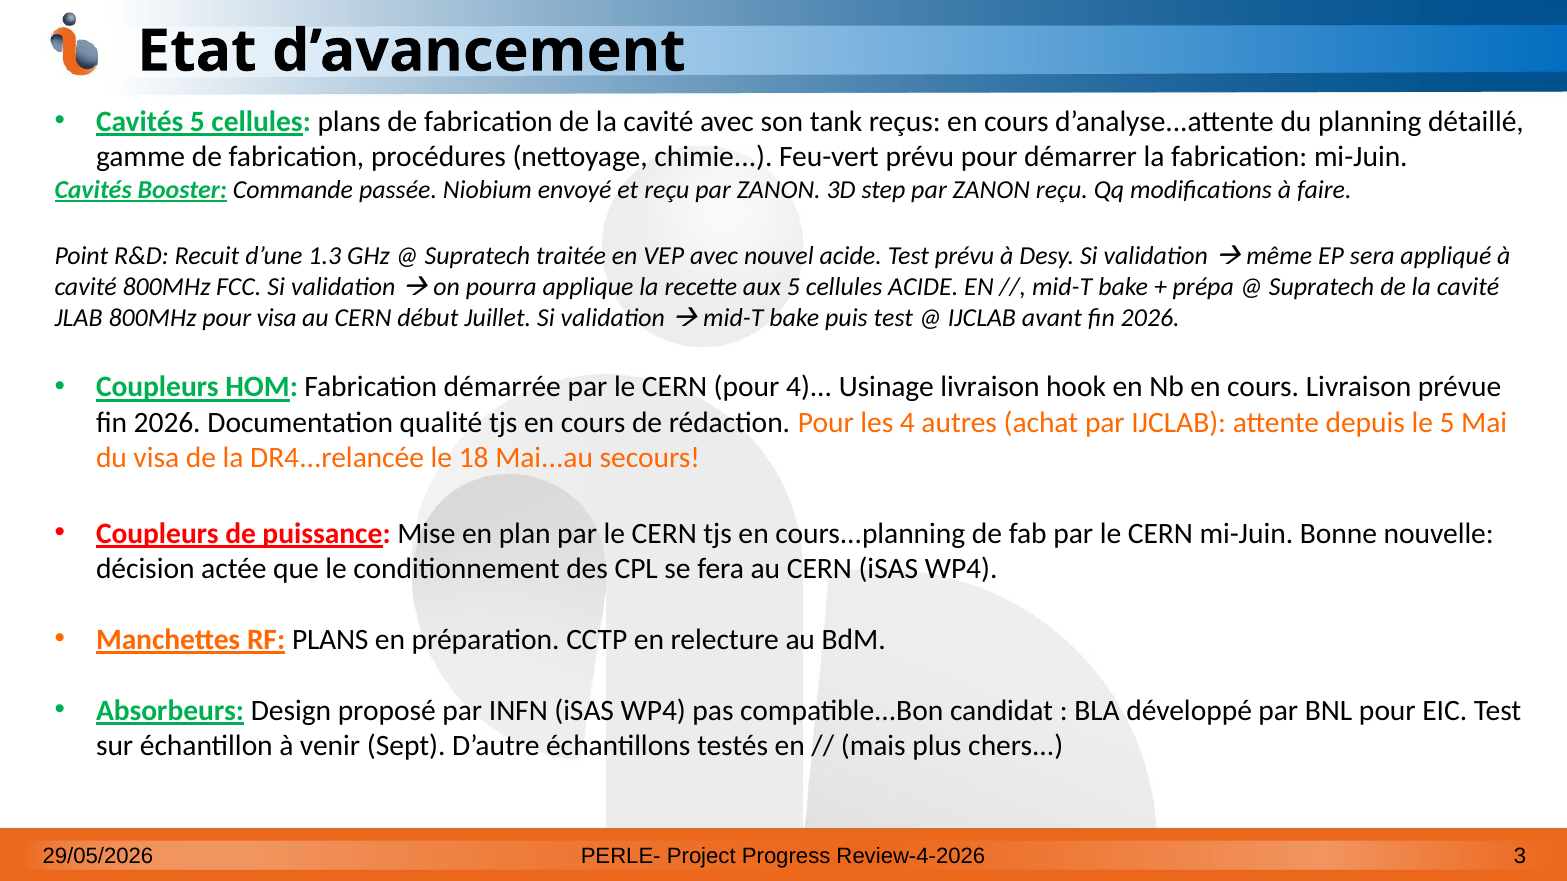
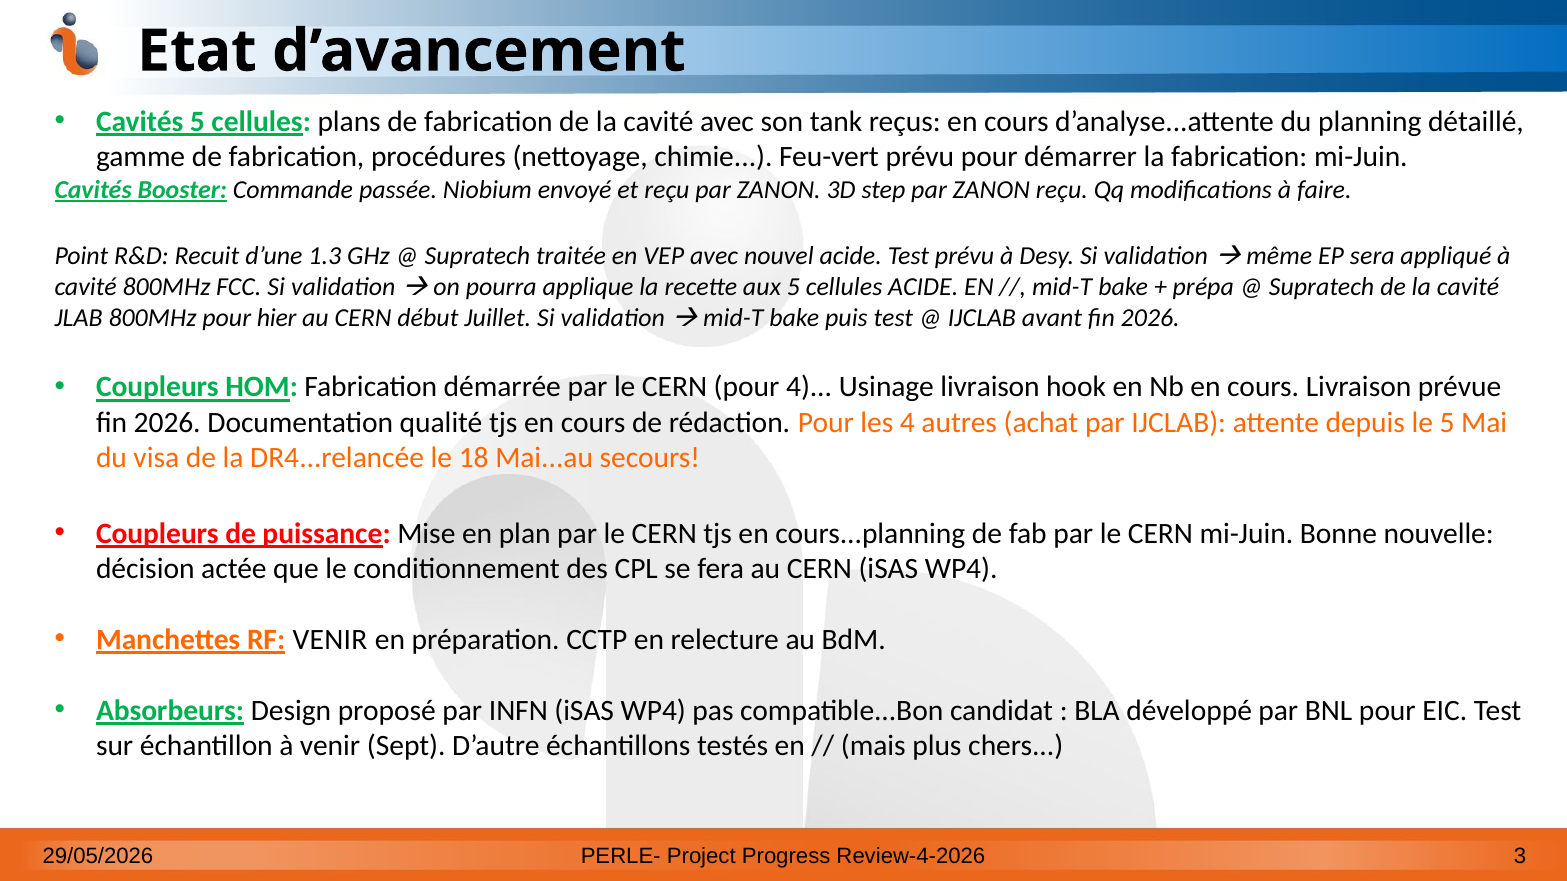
pour visa: visa -> hier (277, 318)
RF PLANS: PLANS -> VENIR (330, 640)
